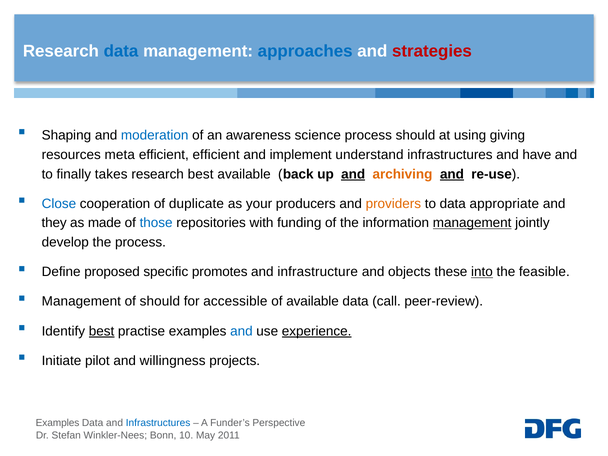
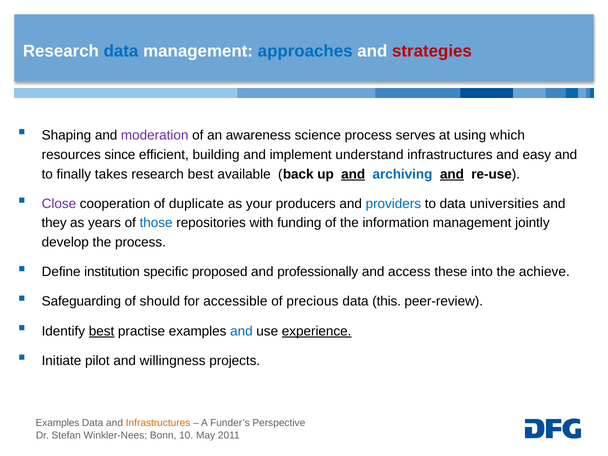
moderation colour: blue -> purple (155, 135)
process should: should -> serves (415, 135)
giving: giving -> which (507, 135)
meta: meta -> since (120, 155)
efficient efficient: efficient -> building (216, 155)
have: have -> easy (537, 155)
archiving colour: orange -> blue (402, 174)
Close colour: blue -> purple (59, 204)
providers colour: orange -> blue (393, 204)
appropriate: appropriate -> universities (504, 204)
made: made -> years (105, 223)
management underline: present -> none (472, 223)
proposed: proposed -> institution (112, 272)
promotes: promotes -> proposed (220, 272)
infrastructure: infrastructure -> professionally (318, 272)
objects: objects -> access (409, 272)
into underline: present -> none (482, 272)
feasible: feasible -> achieve (544, 272)
Management: Management -> Safeguarding (81, 302)
of available: available -> precious (312, 302)
call: call -> this (387, 302)
Infrastructures colour: blue -> orange (158, 423)
